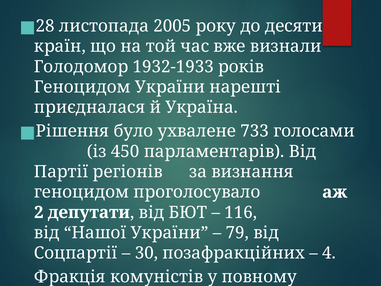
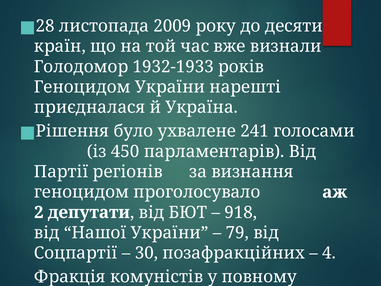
2005: 2005 -> 2009 (172, 26)
733: 733 -> 241 (255, 131)
116: 116 -> 918 (241, 212)
